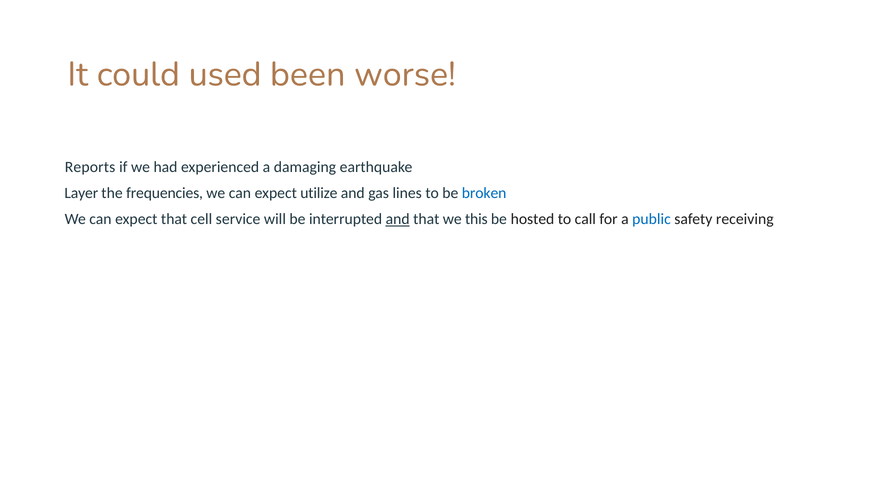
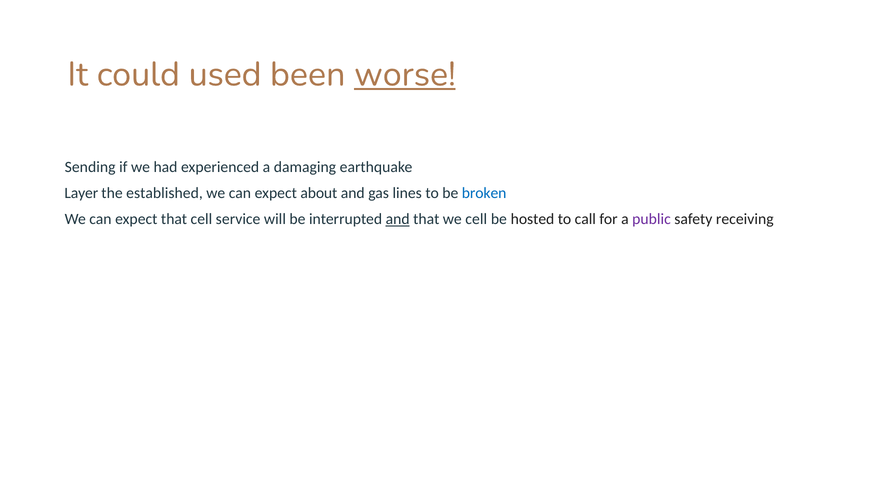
worse underline: none -> present (405, 74)
Reports: Reports -> Sending (90, 167)
frequencies: frequencies -> established (165, 193)
utilize: utilize -> about (319, 193)
we this: this -> cell (476, 219)
public colour: blue -> purple (651, 219)
